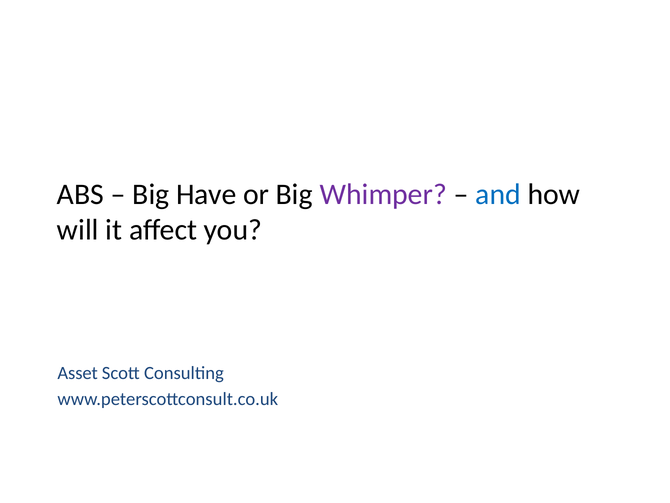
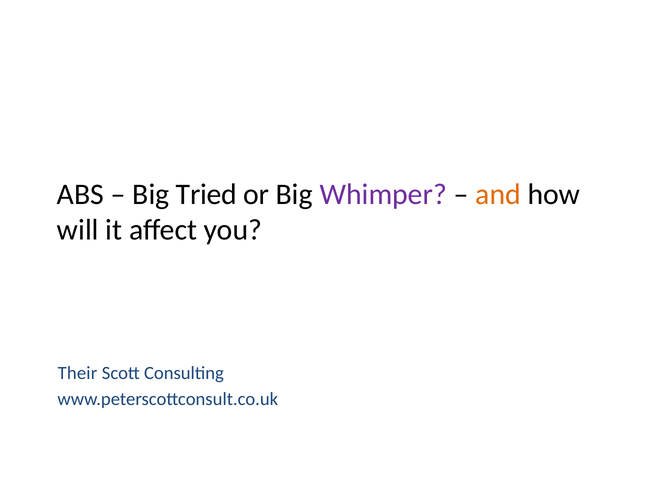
Have: Have -> Tried (206, 194)
and colour: blue -> orange (498, 194)
Asset: Asset -> Their (77, 373)
